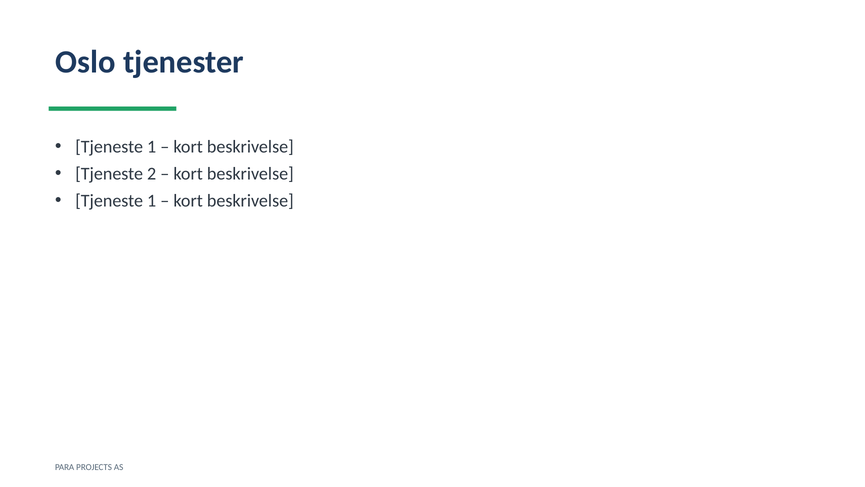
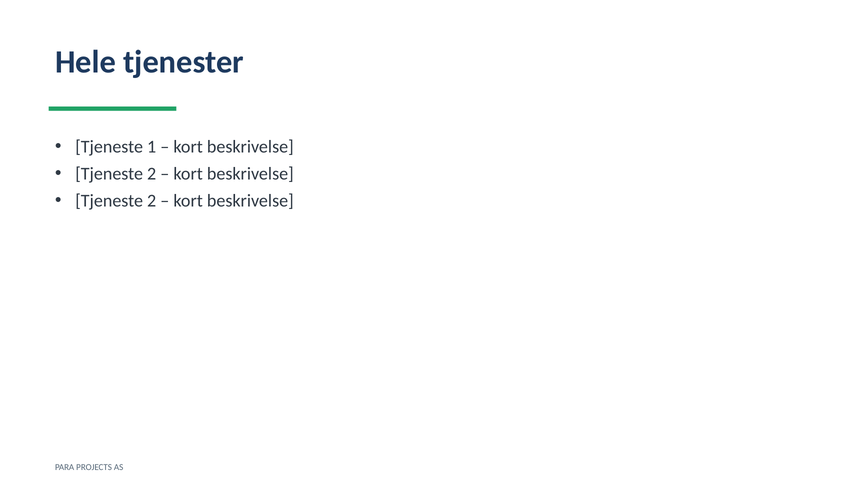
Oslo: Oslo -> Hele (85, 62)
1: 1 -> 2 (152, 201)
